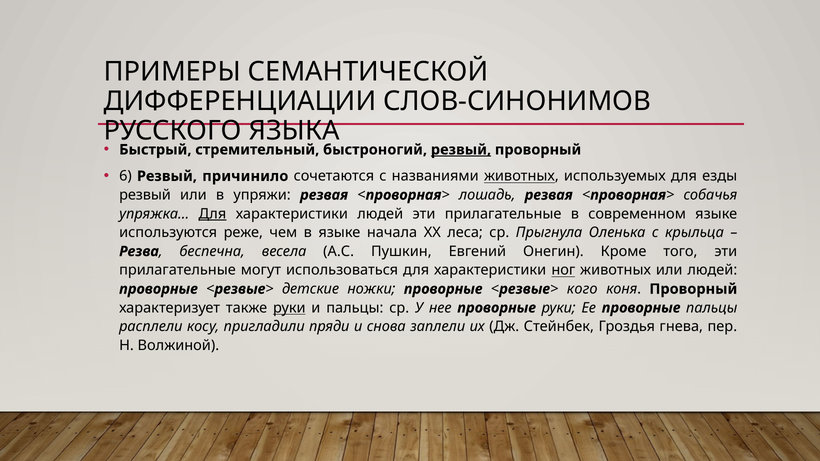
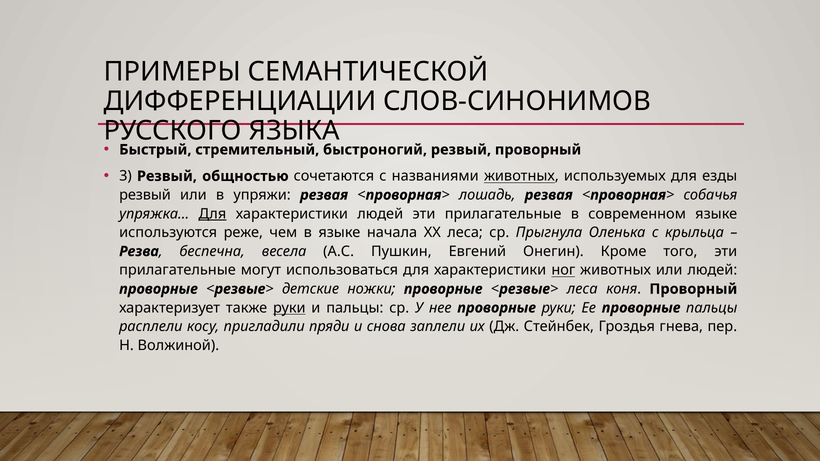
резвый underline: present -> none (461, 150)
6: 6 -> 3 (125, 176)
причинило: причинило -> общностью (245, 176)
<резвые> кого: кого -> леса (582, 289)
